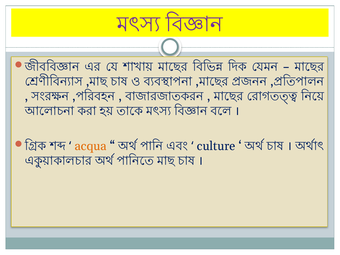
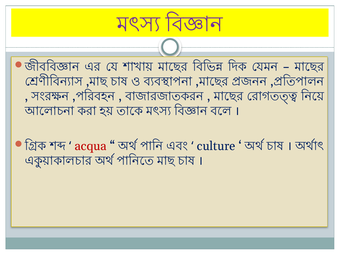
acqua colour: orange -> red (91, 146)
